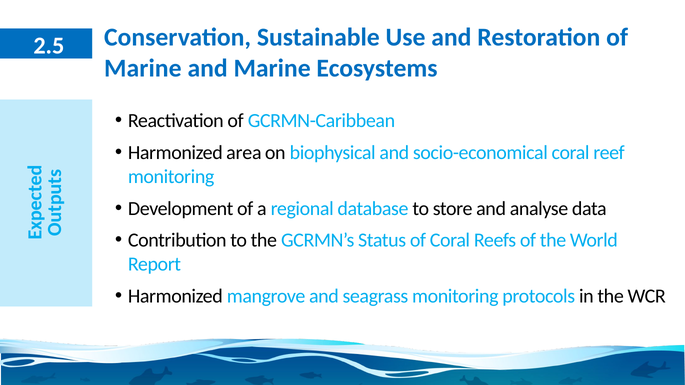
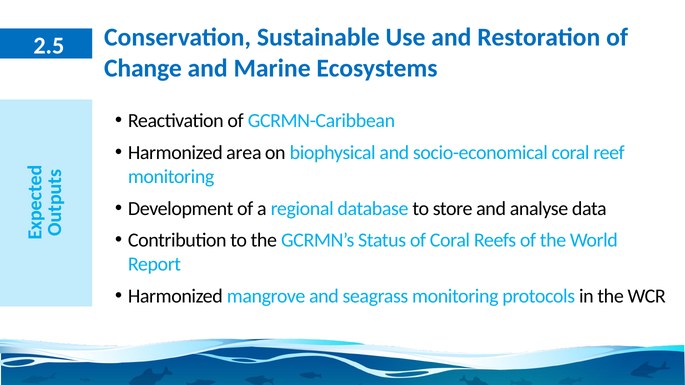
Marine: Marine -> Change (143, 68)
